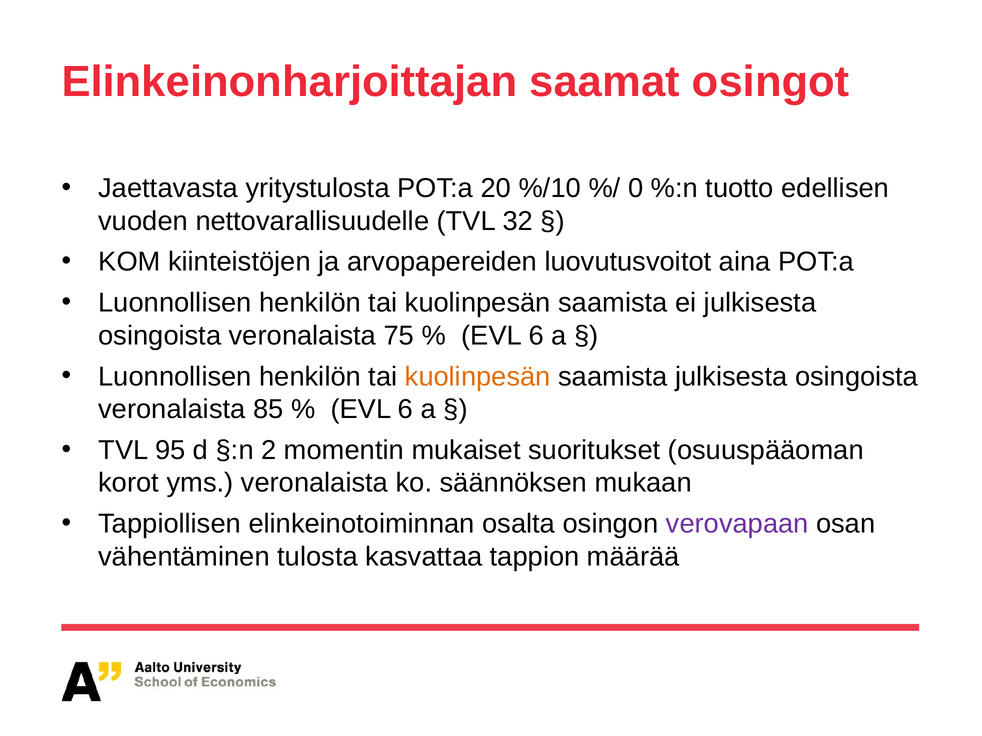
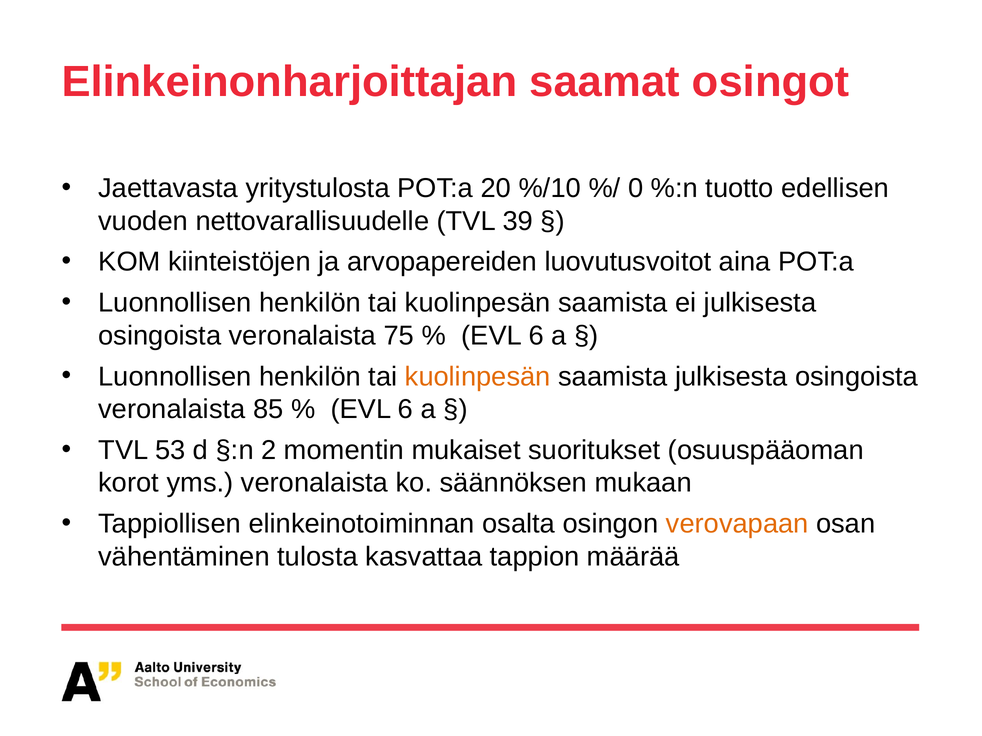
32: 32 -> 39 (518, 221)
95: 95 -> 53 (170, 450)
verovapaan colour: purple -> orange (737, 524)
